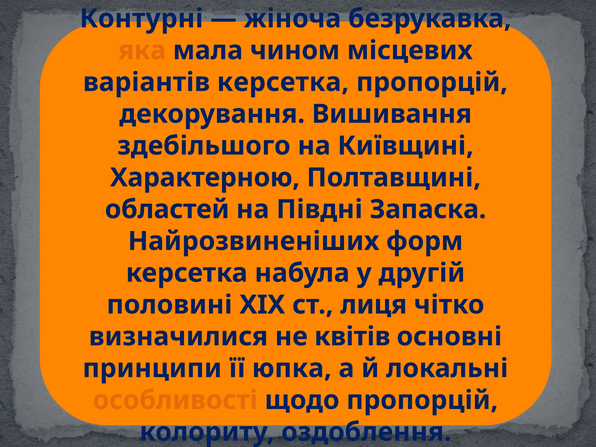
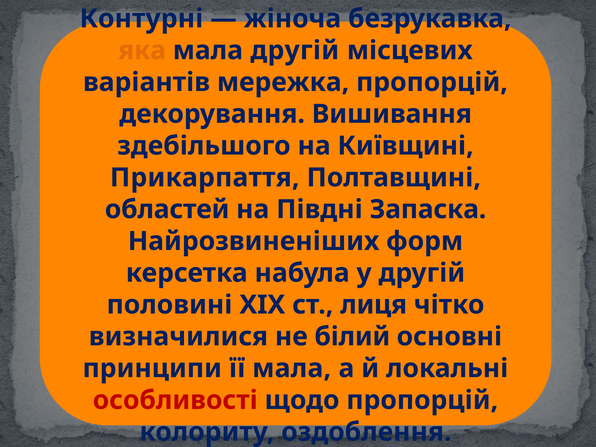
мала чином: чином -> другій (295, 50)
варіантів керсетка: керсетка -> мережка (283, 82)
Характерною: Характерною -> Прикарпаття (205, 178)
квітів: квітів -> білий (352, 337)
її юпка: юпка -> мала (292, 368)
особливості colour: orange -> red (175, 400)
